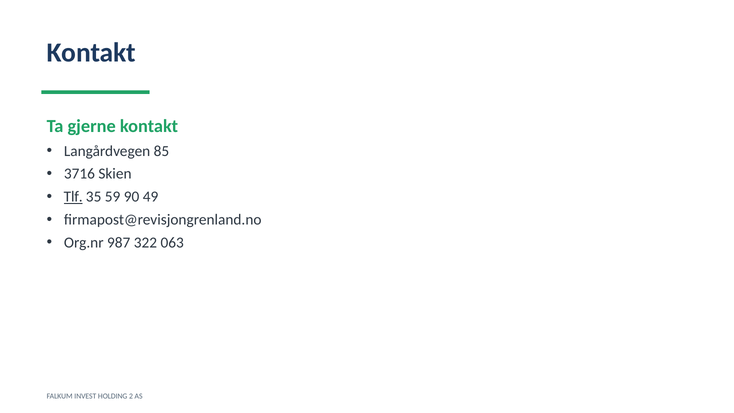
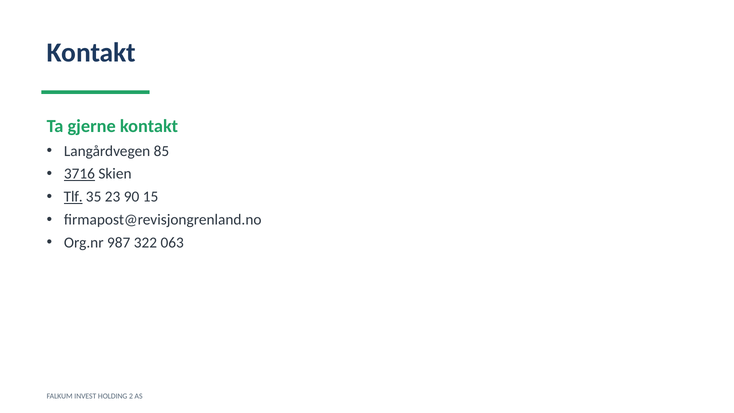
3716 underline: none -> present (79, 174)
59: 59 -> 23 (113, 197)
49: 49 -> 15 (151, 197)
